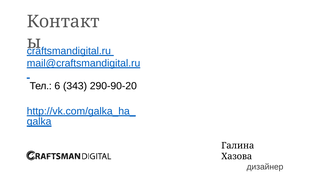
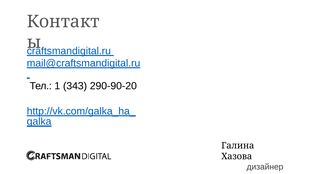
6: 6 -> 1 (57, 86)
